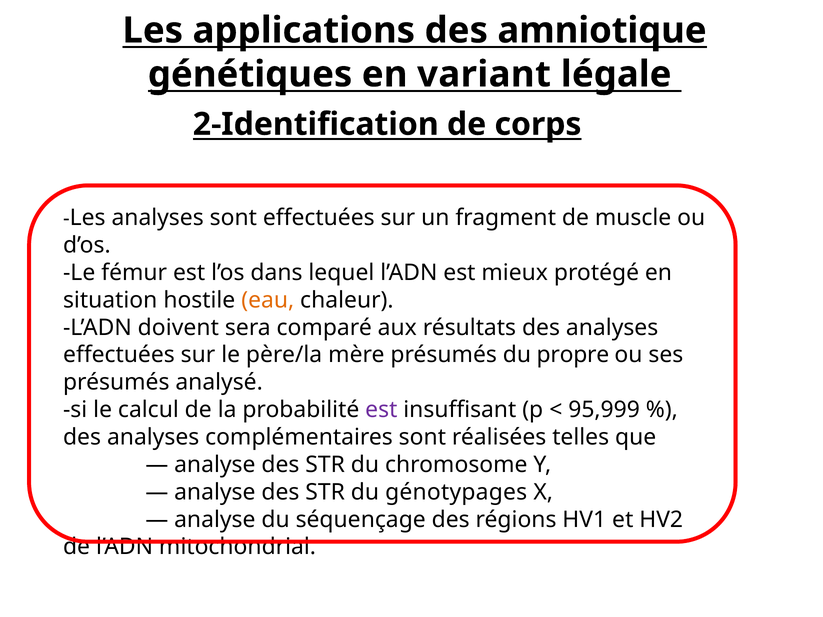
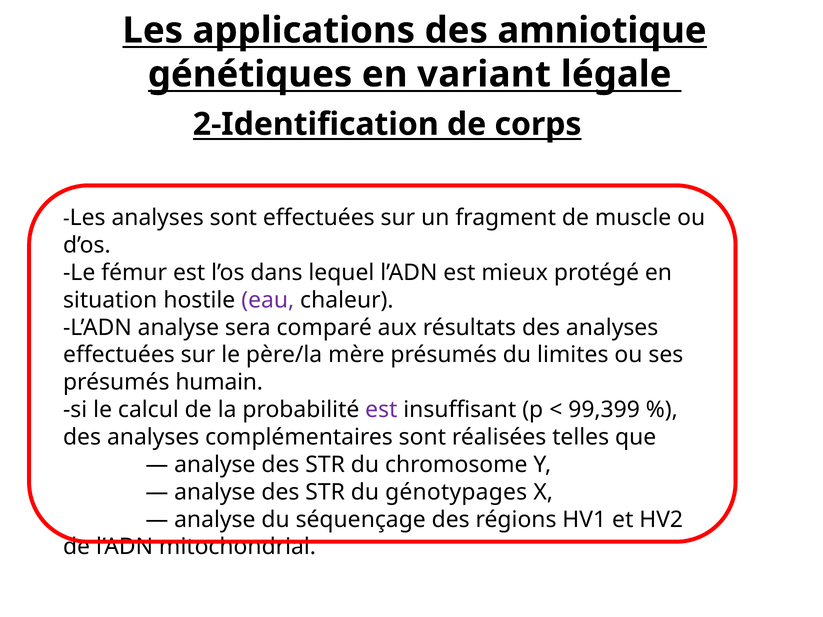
eau colour: orange -> purple (268, 300)
L’ADN doivent: doivent -> analyse (178, 328)
propre: propre -> limites (573, 355)
analysé: analysé -> humain (219, 383)
95,999: 95,999 -> 99,399 (604, 410)
